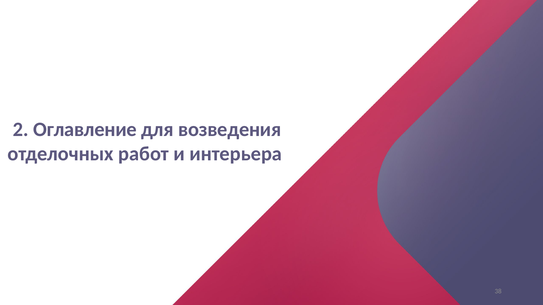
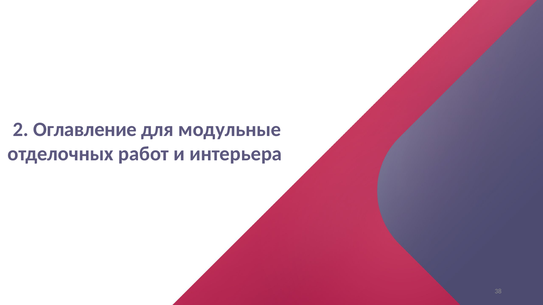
возведения: возведения -> модульные (230, 130)
